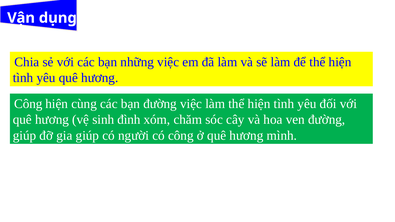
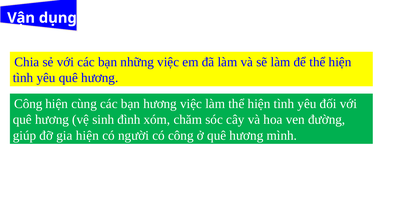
bạn đường: đường -> hương (160, 104)
gia giúp: giúp -> hiện (87, 136)
